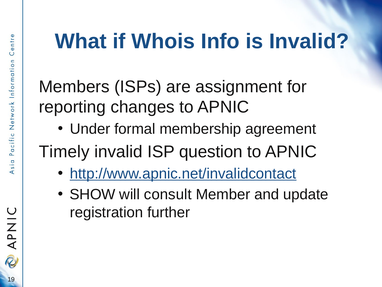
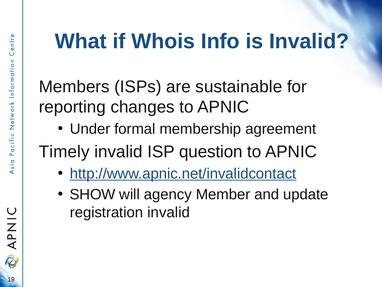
assignment: assignment -> sustainable (239, 86)
consult: consult -> agency (168, 194)
registration further: further -> invalid (169, 212)
